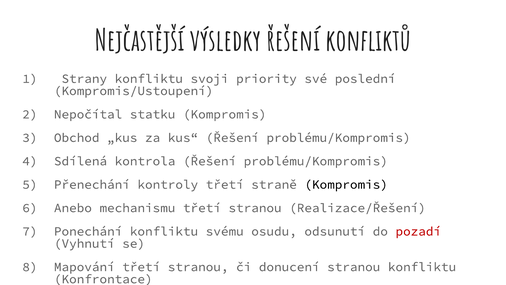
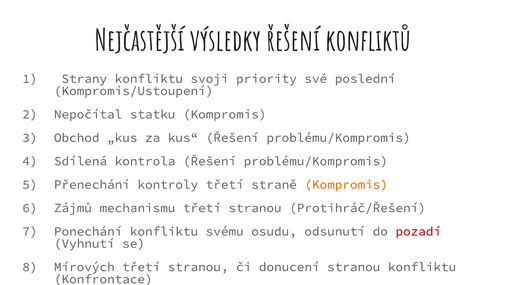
Kompromis colour: black -> orange (346, 184)
Anebo: Anebo -> Zájmů (73, 208)
Realizace/Řešení: Realizace/Řešení -> Protihráč/Řešení (358, 208)
Mapování: Mapování -> Mírových (84, 267)
